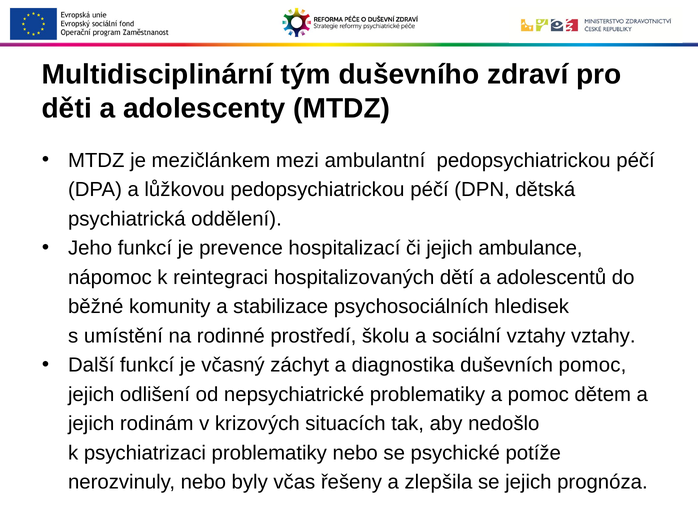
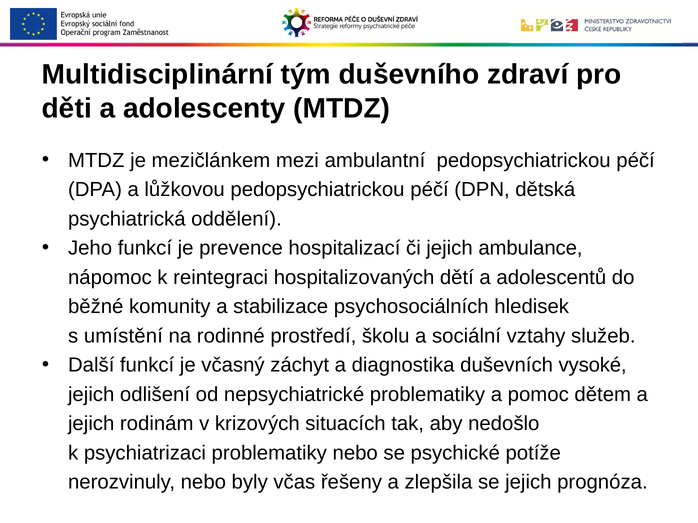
vztahy vztahy: vztahy -> služeb (603, 336)
duševních pomoc: pomoc -> vysoké (593, 366)
